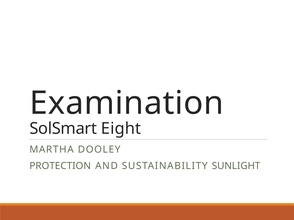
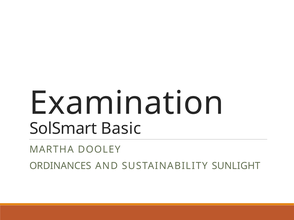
Eight: Eight -> Basic (121, 129)
PROTECTION: PROTECTION -> ORDINANCES (60, 166)
